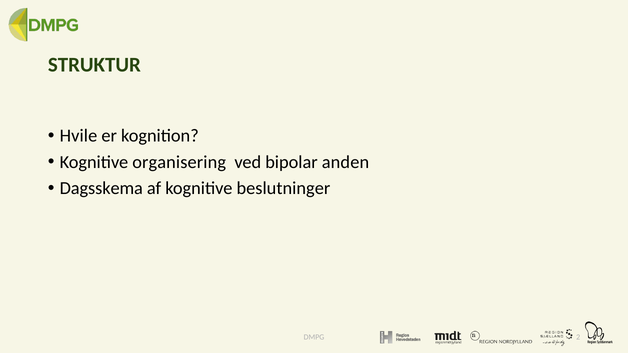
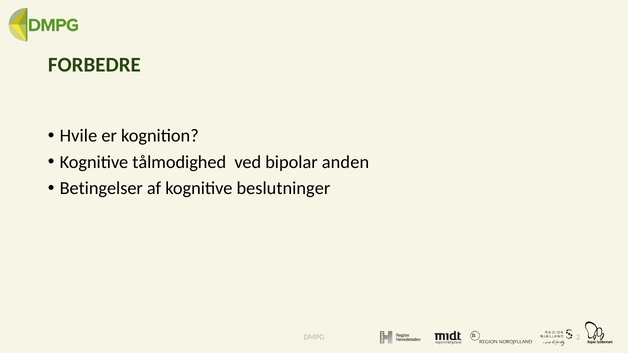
STRUKTUR: STRUKTUR -> FORBEDRE (94, 65)
organisering: organisering -> tålmodighed (179, 162)
Dagsskema: Dagsskema -> Betingelser (101, 188)
